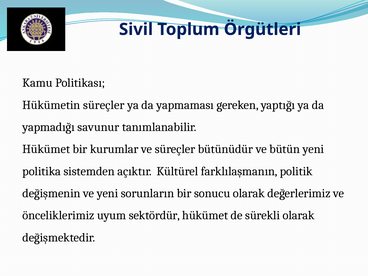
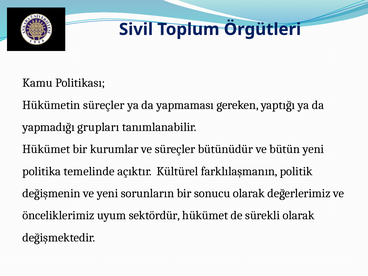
savunur: savunur -> grupları (98, 127)
sistemden: sistemden -> temelinde (89, 171)
